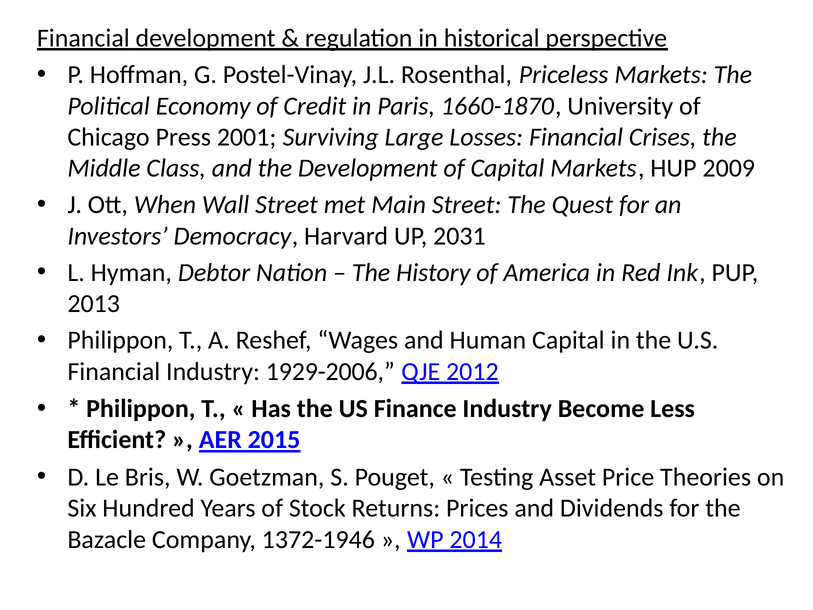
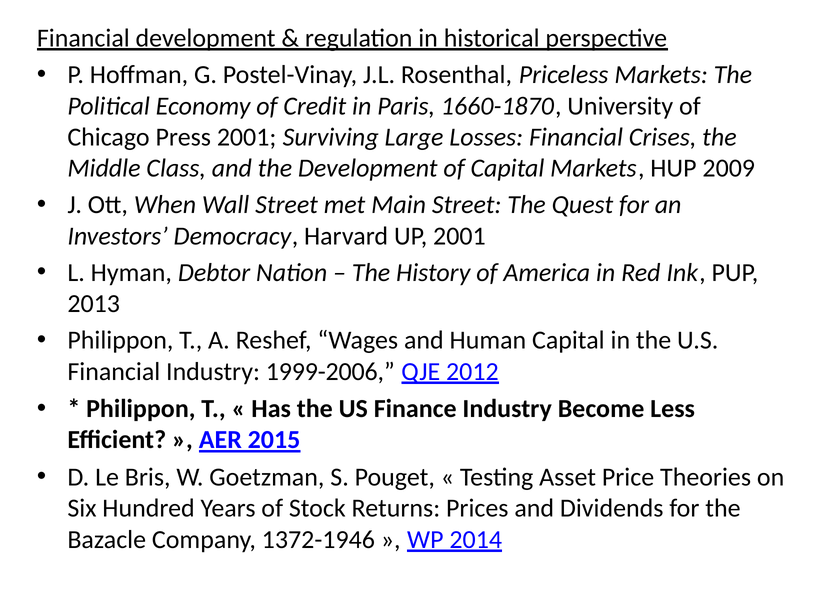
UP 2031: 2031 -> 2001 (459, 236)
1929-2006: 1929-2006 -> 1999-2006 (330, 371)
